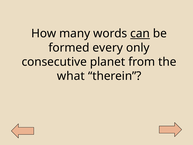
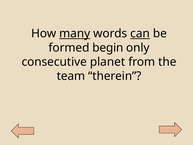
many underline: none -> present (75, 33)
every: every -> begin (108, 48)
what: what -> team (71, 76)
